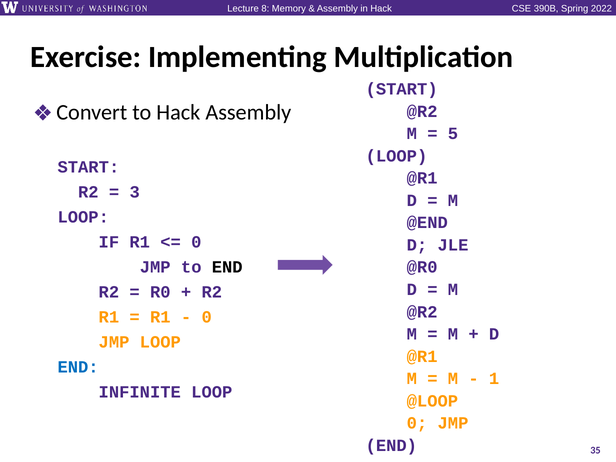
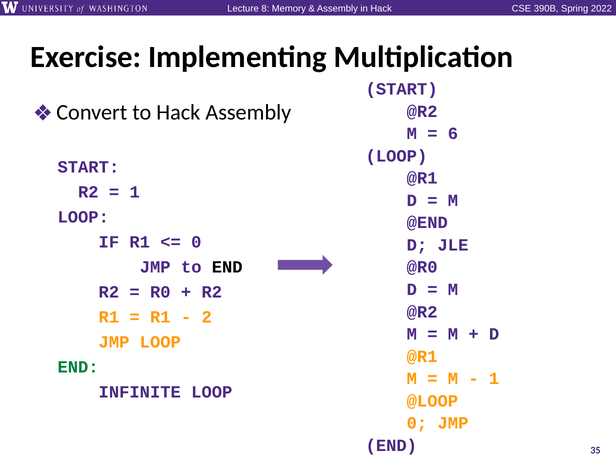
5: 5 -> 6 (453, 134)
3: 3 -> 1 (135, 192)
0: 0 -> 2 (207, 317)
END colour: blue -> green (78, 367)
